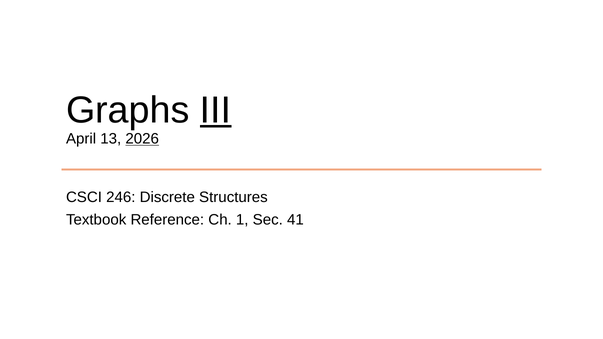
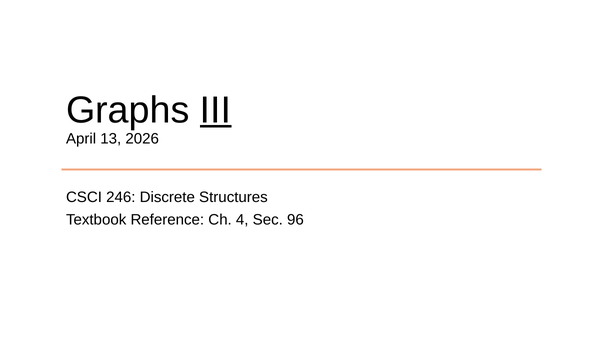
2026 underline: present -> none (142, 139)
1: 1 -> 4 (242, 220)
41: 41 -> 96 (295, 220)
